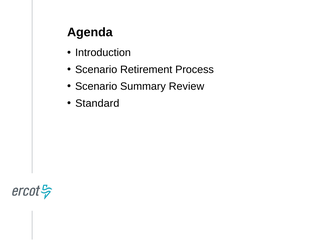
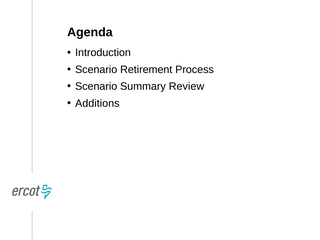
Standard: Standard -> Additions (97, 103)
